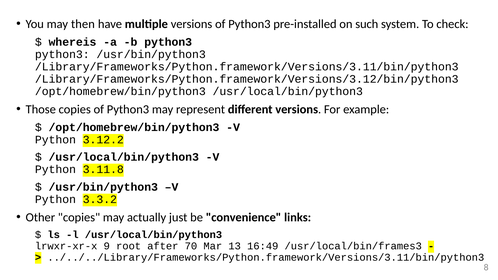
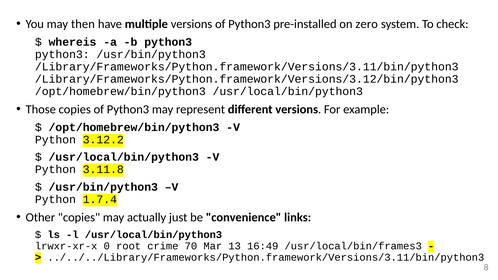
such: such -> zero (367, 24)
3.3.2: 3.3.2 -> 1.7.4 (100, 199)
9: 9 -> 0 (107, 246)
after: after -> crime (163, 246)
